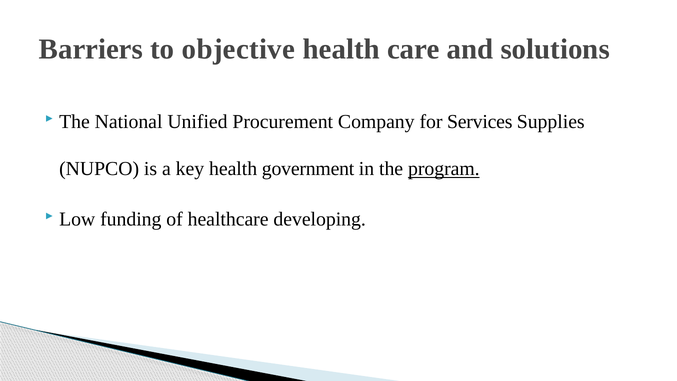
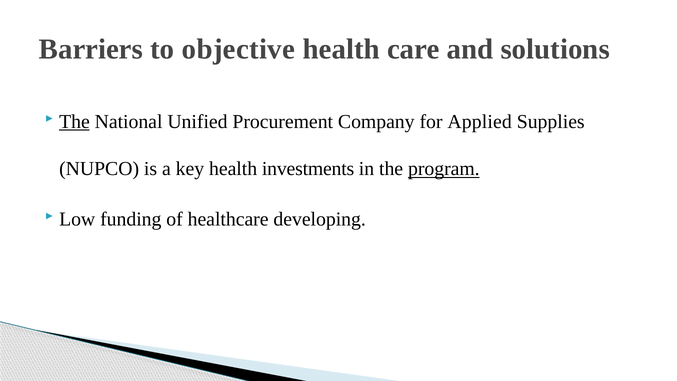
The underline: none -> present (74, 122)
Services: Services -> Applied (480, 122)
government: government -> investments (308, 169)
